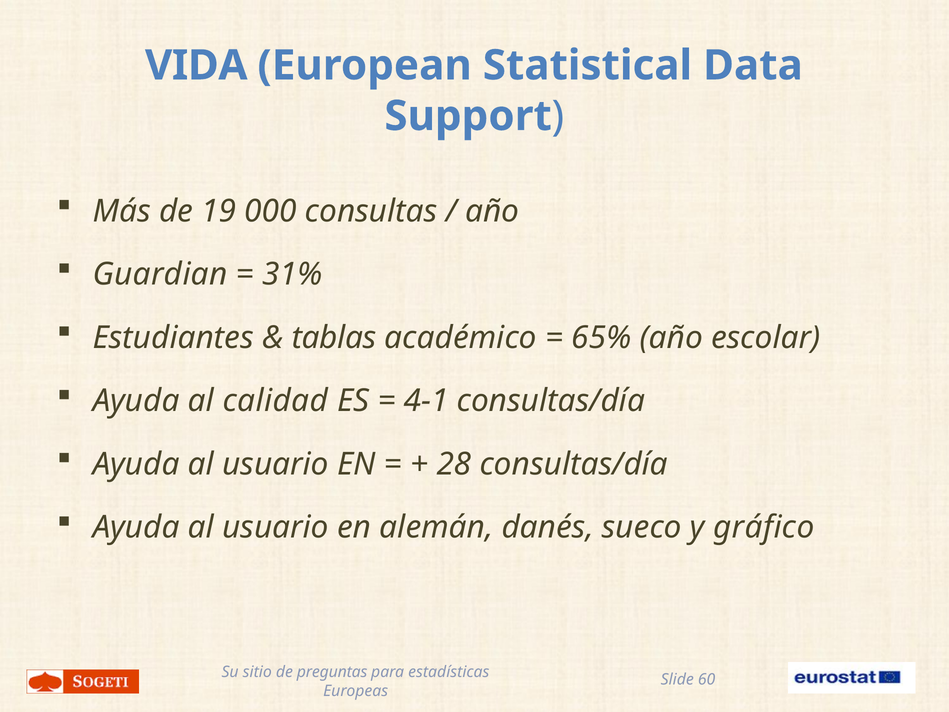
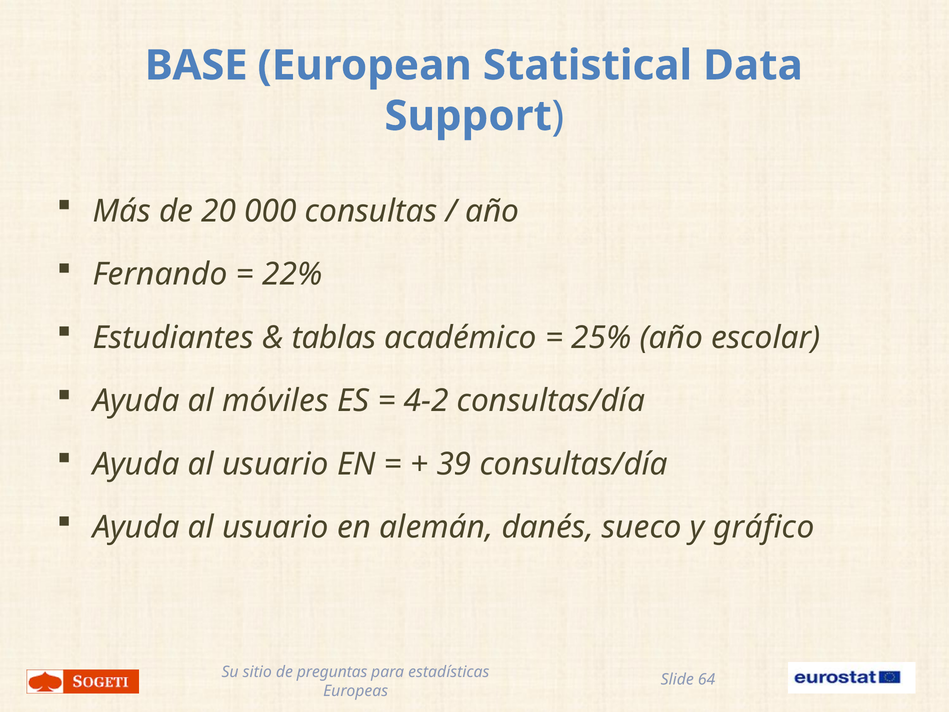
VIDA: VIDA -> BASE (196, 65)
19: 19 -> 20 (219, 211)
Guardian: Guardian -> Fernando (160, 274)
31%: 31% -> 22% (292, 274)
65%: 65% -> 25% (601, 338)
calidad: calidad -> móviles (275, 401)
4-1: 4-1 -> 4-2 (426, 401)
28: 28 -> 39 (454, 464)
60: 60 -> 64 (707, 679)
